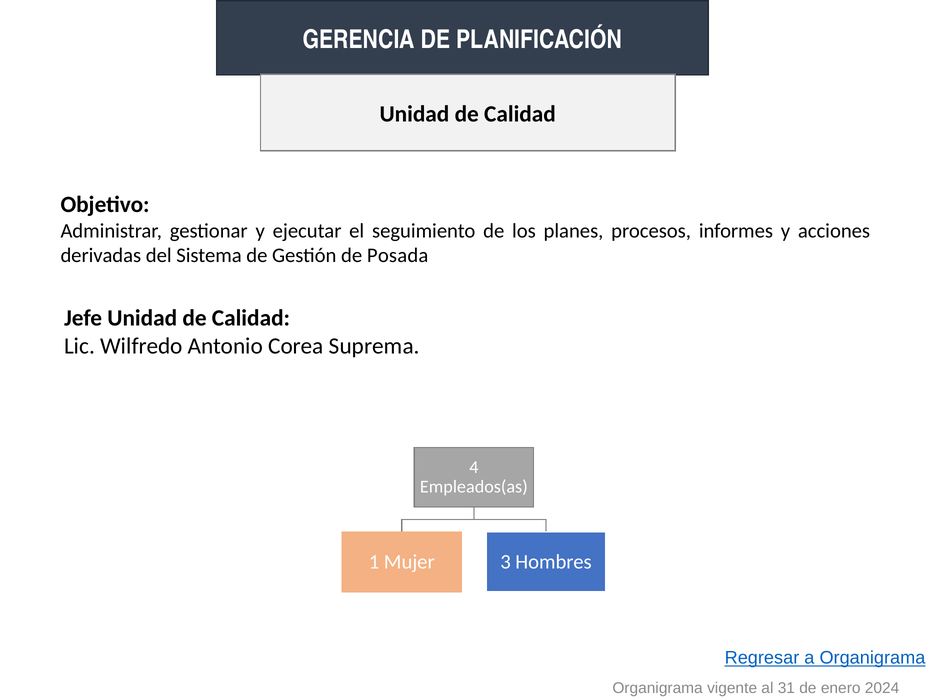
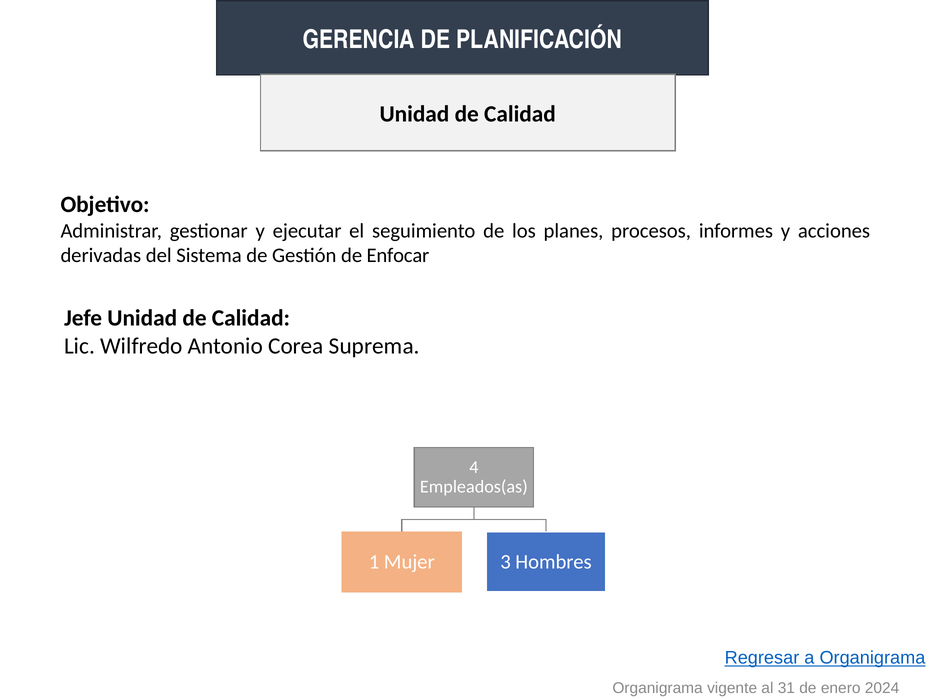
Posada: Posada -> Enfocar (398, 256)
